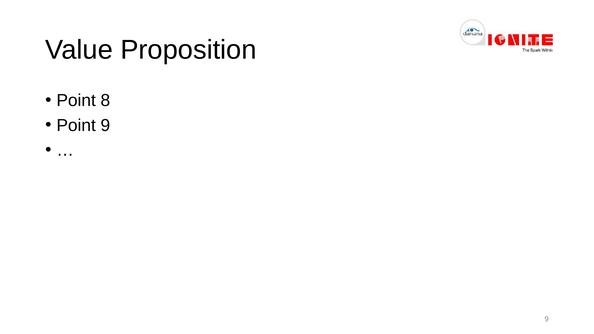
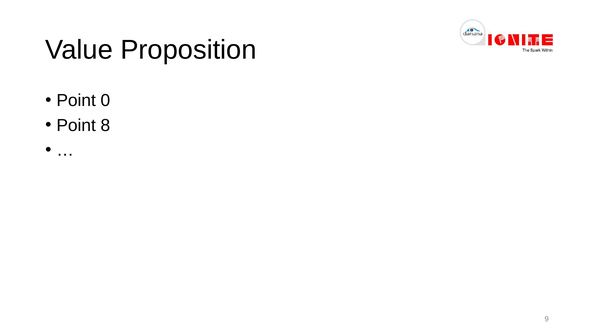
8: 8 -> 0 (105, 100)
Point 9: 9 -> 8 (105, 125)
